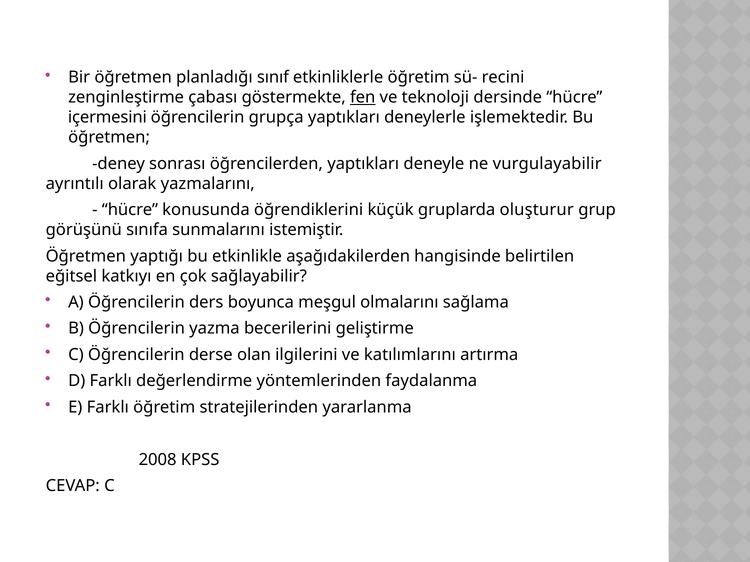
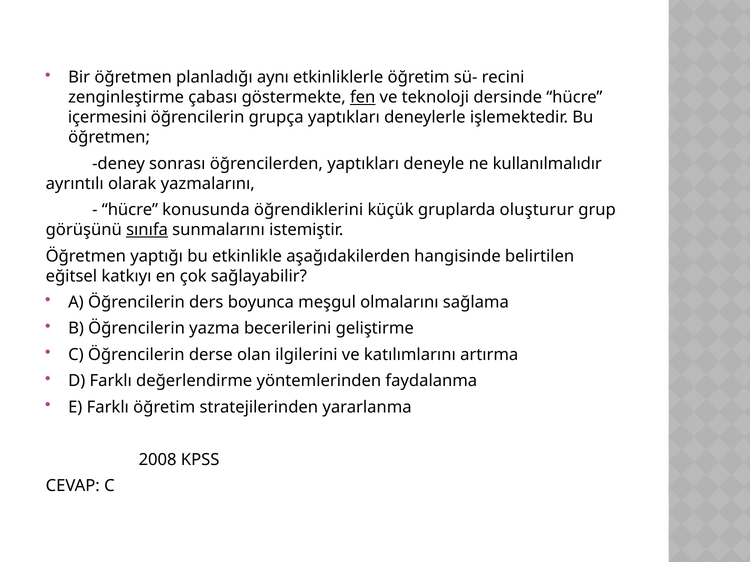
sınıf: sınıf -> aynı (273, 78)
vurgulayabilir: vurgulayabilir -> kullanılmalıdır (547, 164)
sınıfa underline: none -> present (147, 230)
